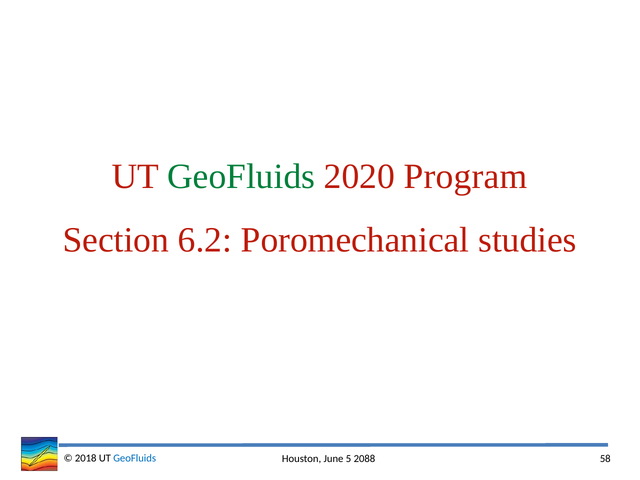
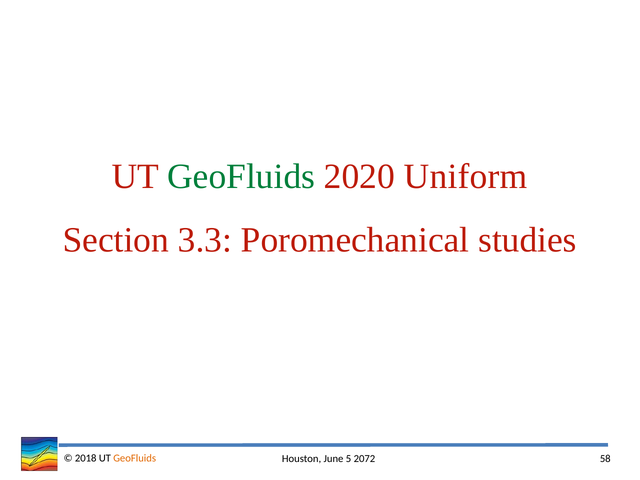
Program: Program -> Uniform (466, 176)
6.2: 6.2 -> 3.3 (205, 240)
GeoFluids colour: blue -> orange (135, 458)
2088: 2088 -> 2072 (364, 459)
